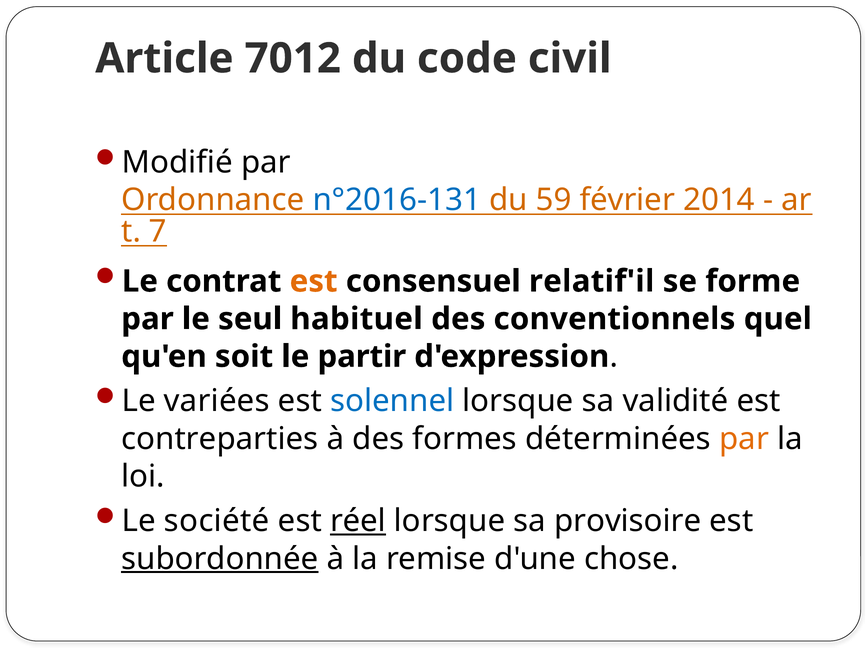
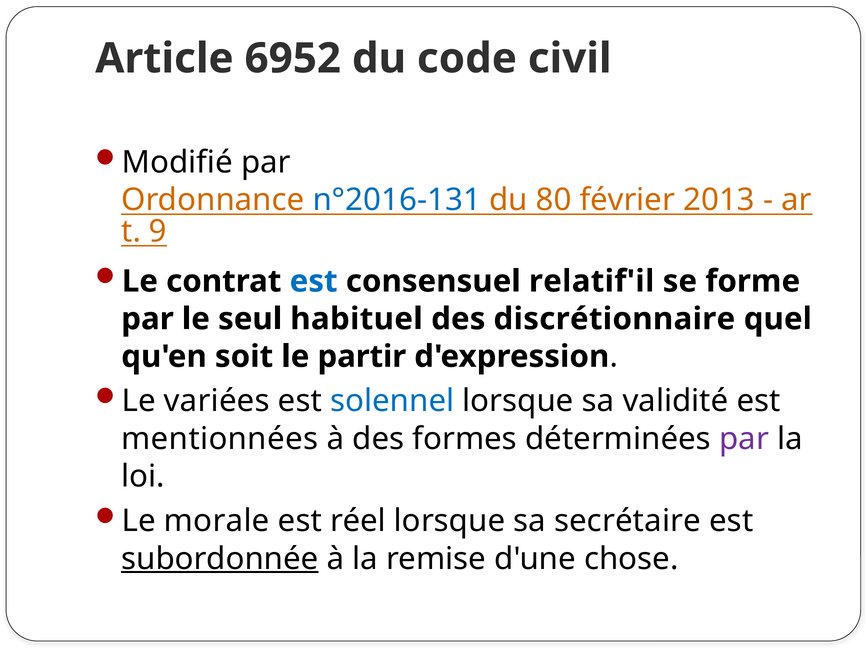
7012: 7012 -> 6952 (293, 59)
59: 59 -> 80 (554, 200)
2014: 2014 -> 2013 (719, 200)
7: 7 -> 9 (158, 232)
est colour: orange -> blue (314, 281)
conventionnels: conventionnels -> discrétionnaire (614, 319)
contreparties: contreparties -> mentionnées (220, 439)
par colour: orange -> purple (744, 439)
société: société -> morale (217, 521)
réel underline: present -> none (358, 521)
provisoire: provisoire -> secrétaire (628, 521)
